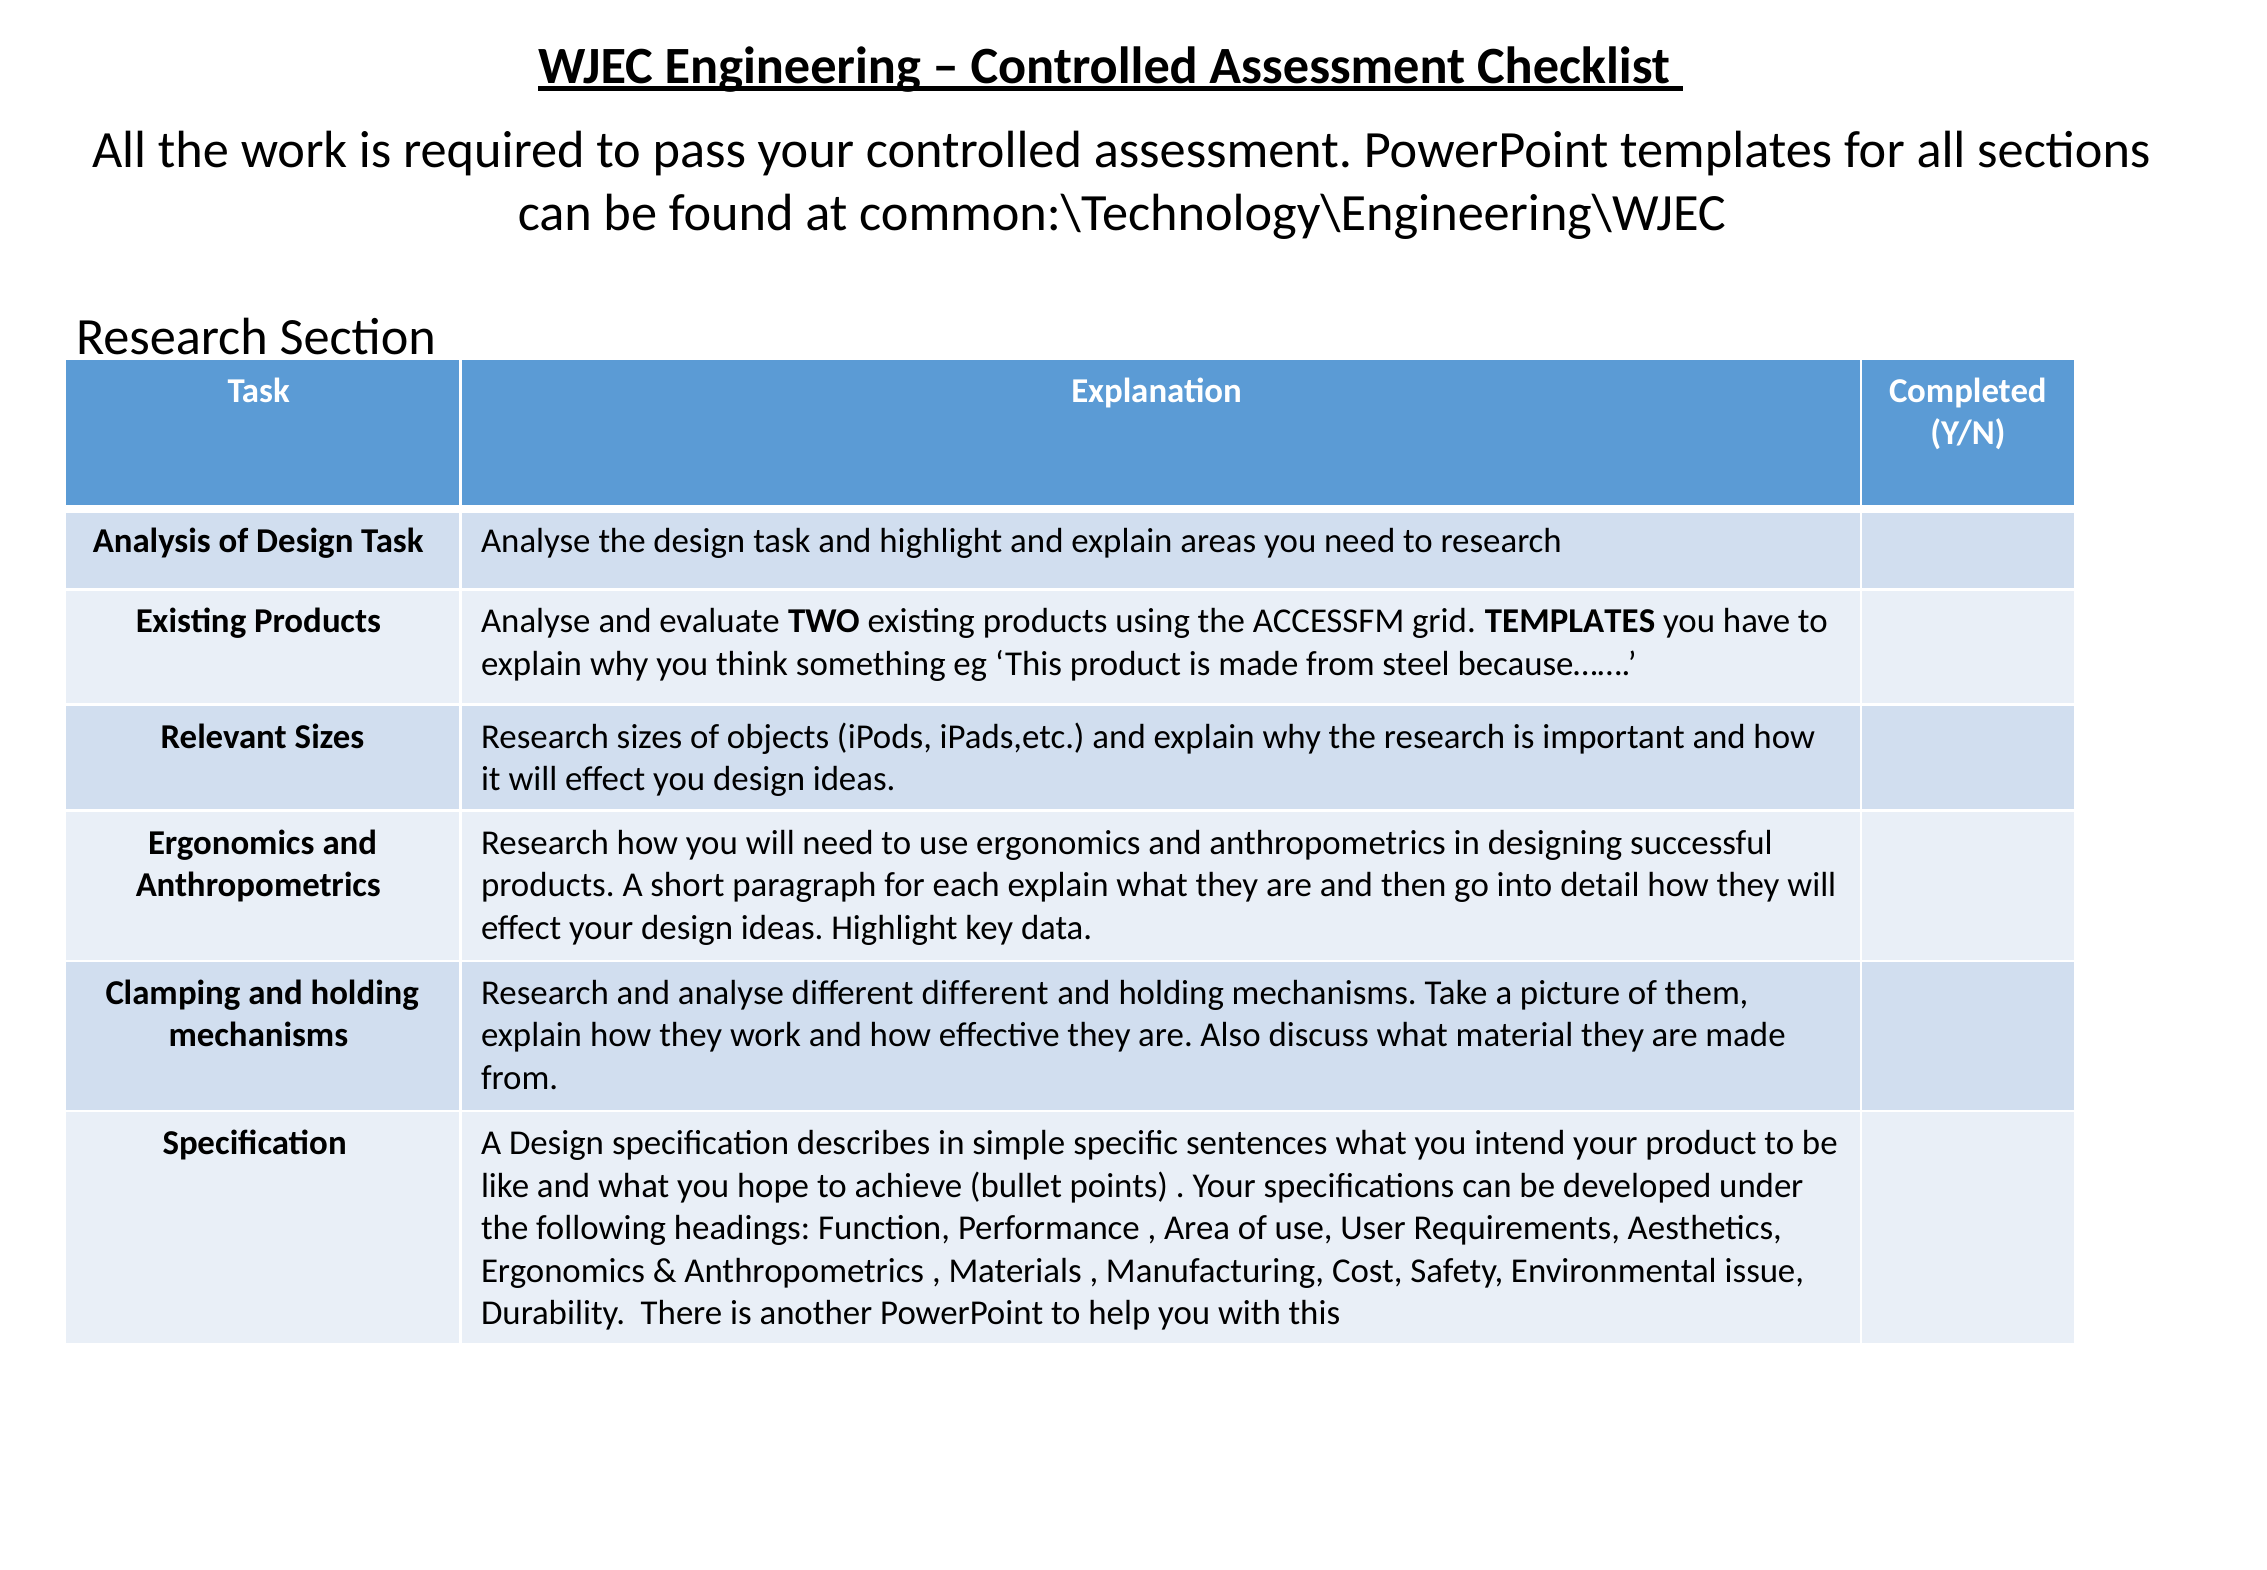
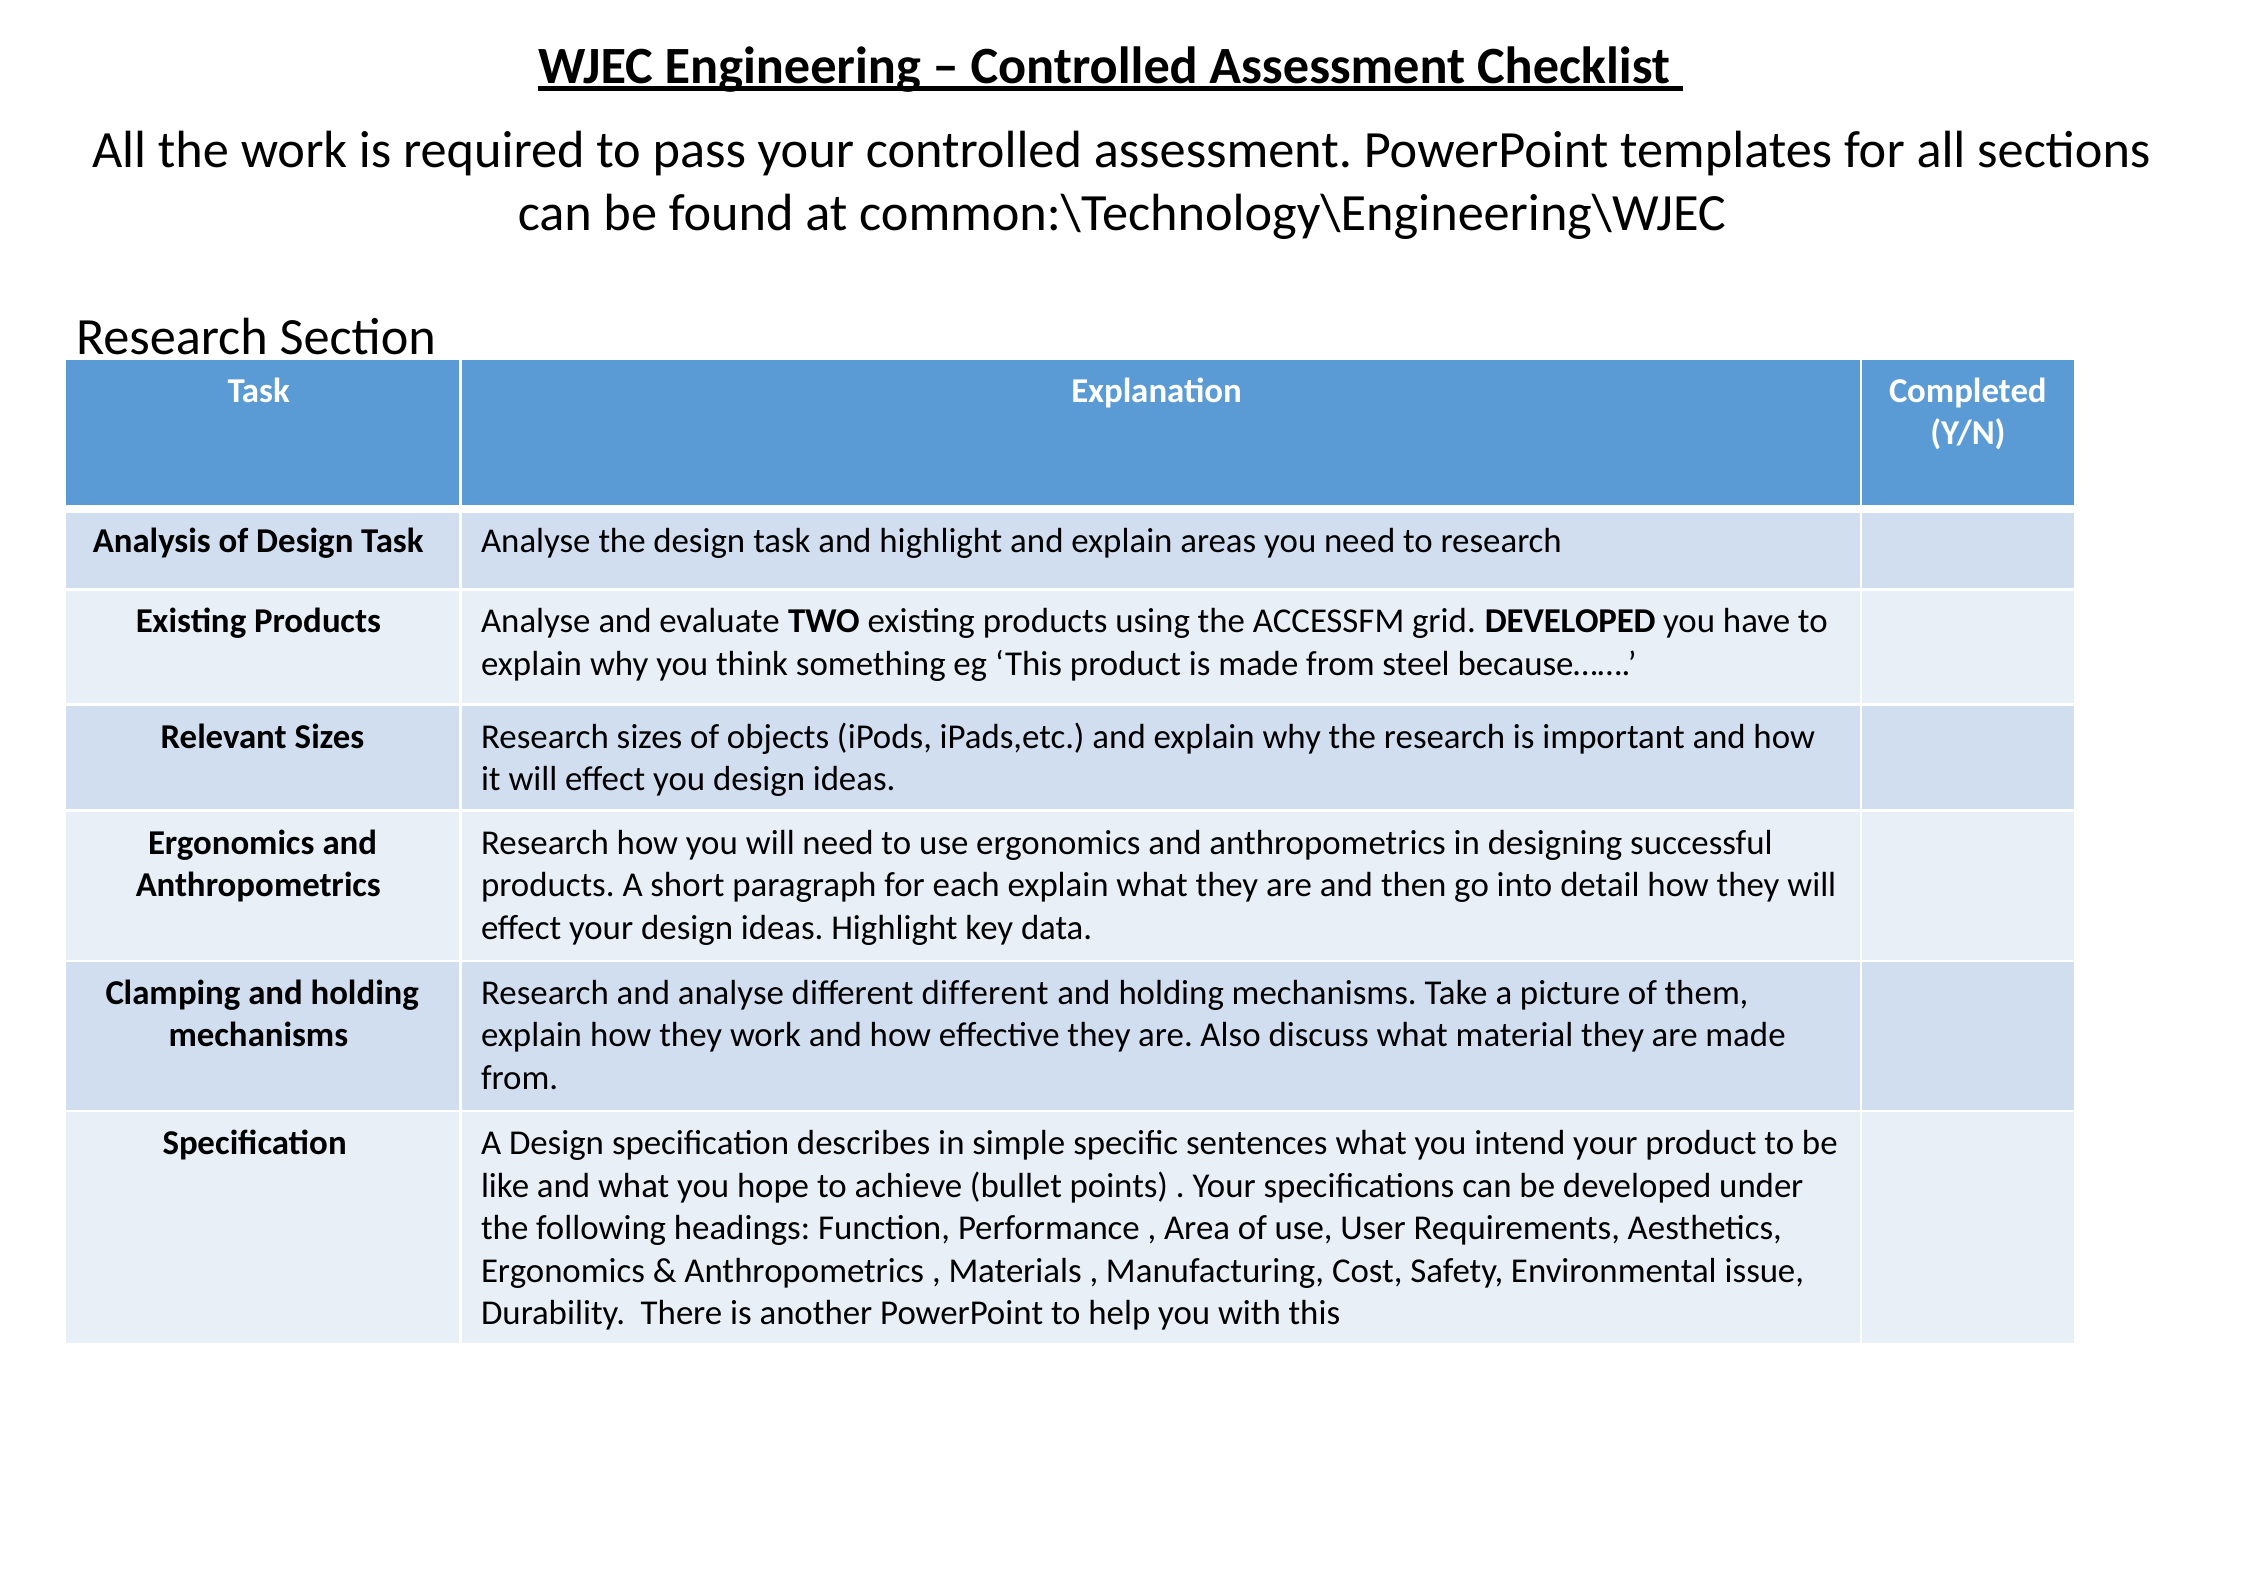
grid TEMPLATES: TEMPLATES -> DEVELOPED (1570, 621)
